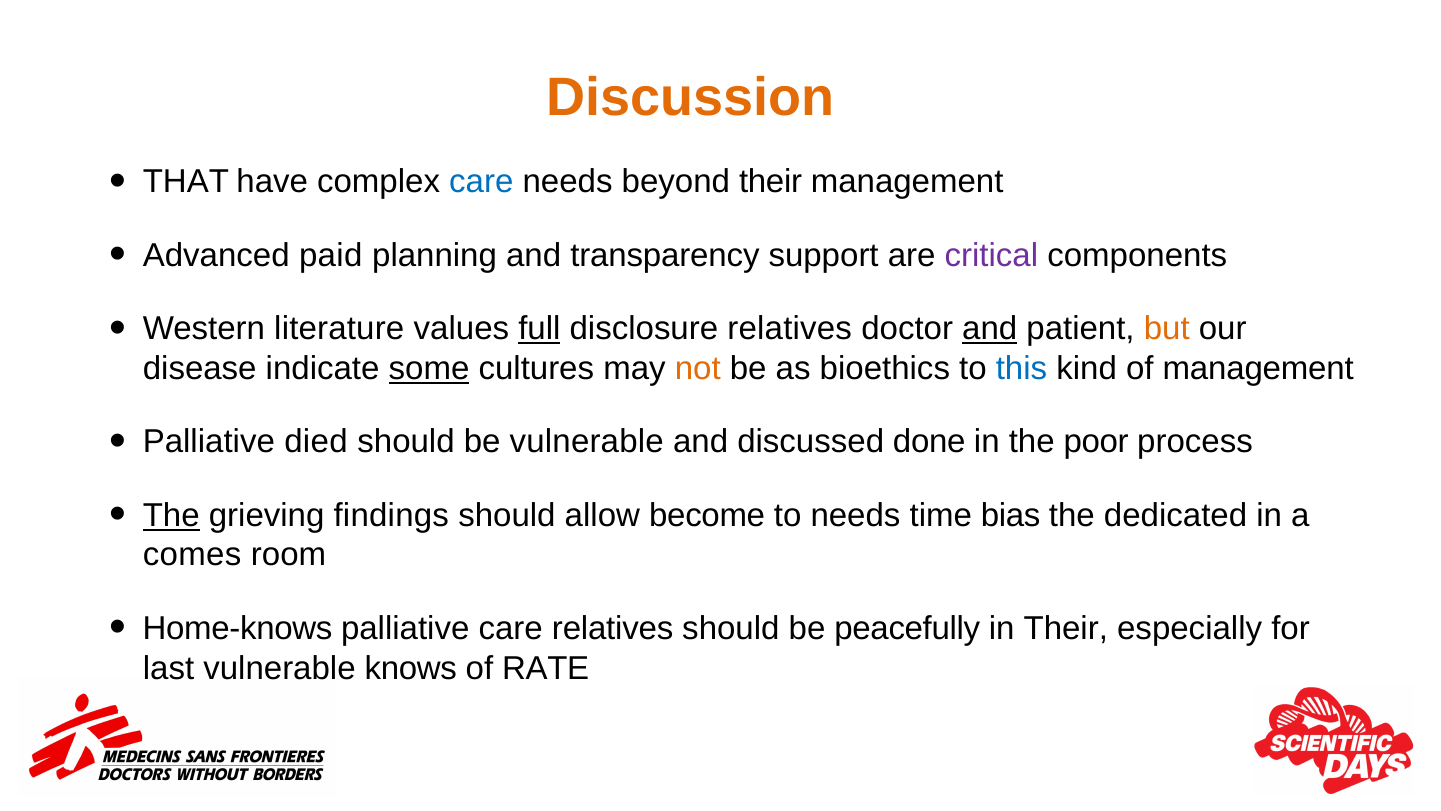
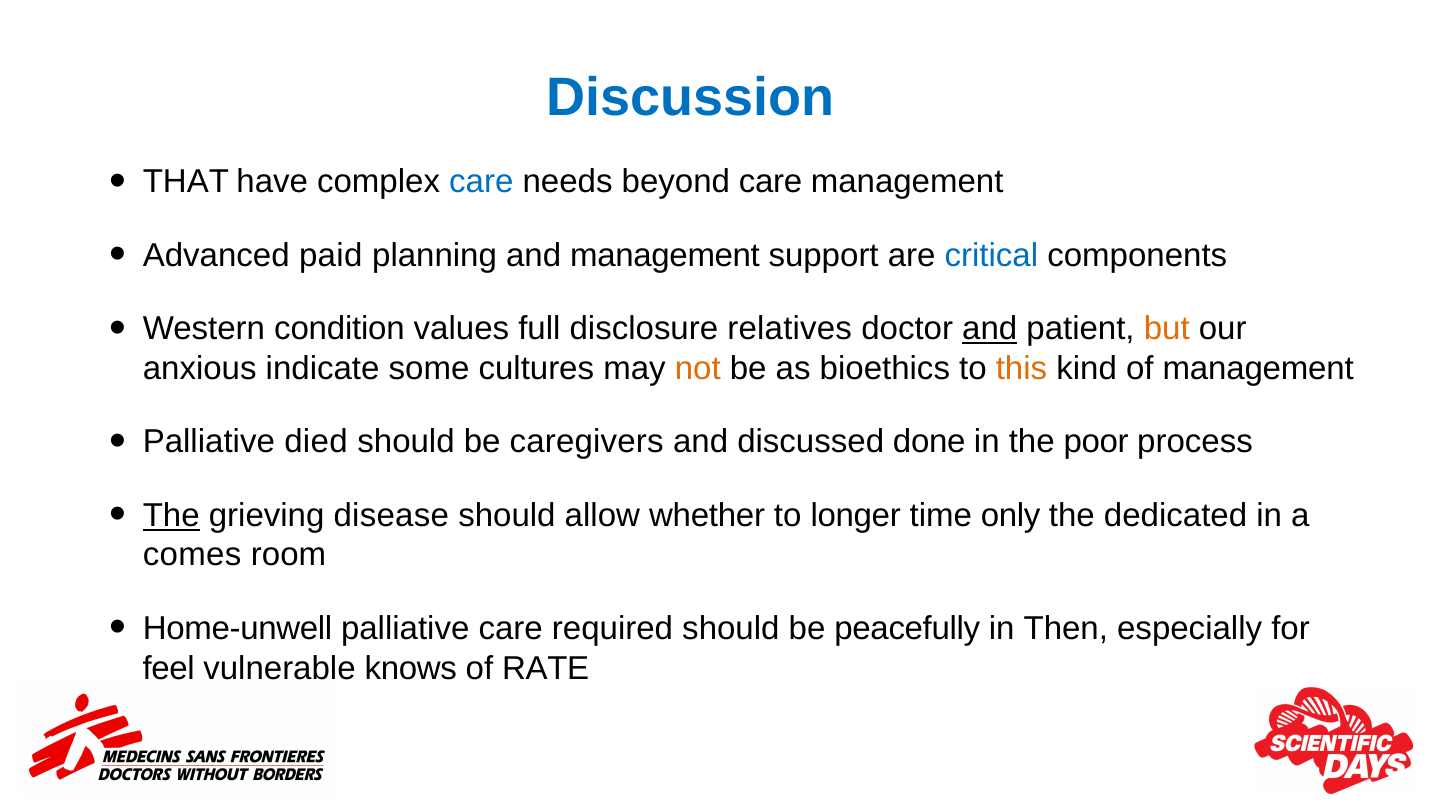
Discussion colour: orange -> blue (690, 98)
beyond their: their -> care (771, 182)
and transparency: transparency -> management (665, 255)
critical colour: purple -> blue (991, 255)
literature: literature -> condition (339, 329)
full underline: present -> none (539, 329)
disease: disease -> anxious (200, 368)
some underline: present -> none (429, 368)
this colour: blue -> orange (1022, 368)
be vulnerable: vulnerable -> caregivers (587, 442)
findings: findings -> disease (391, 515)
become: become -> whether (707, 515)
to needs: needs -> longer (856, 515)
bias: bias -> only (1011, 515)
Home-knows: Home-knows -> Home-unwell (238, 628)
care relatives: relatives -> required (613, 628)
in Their: Their -> Then (1066, 628)
last: last -> feel (169, 668)
